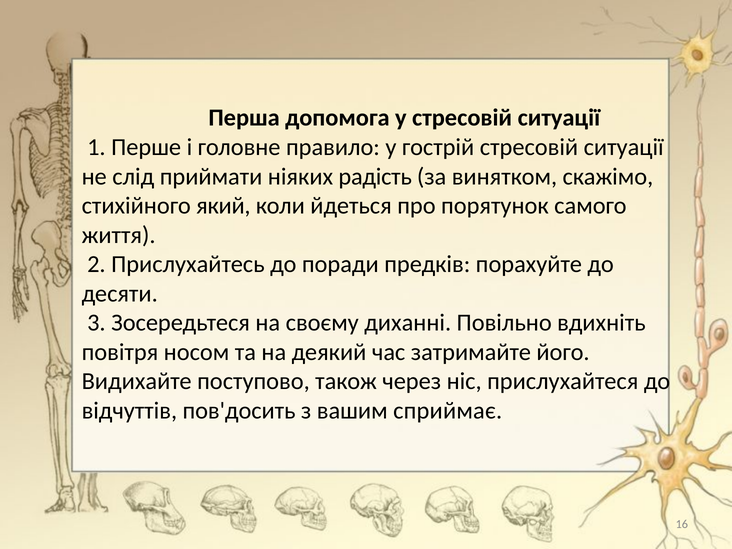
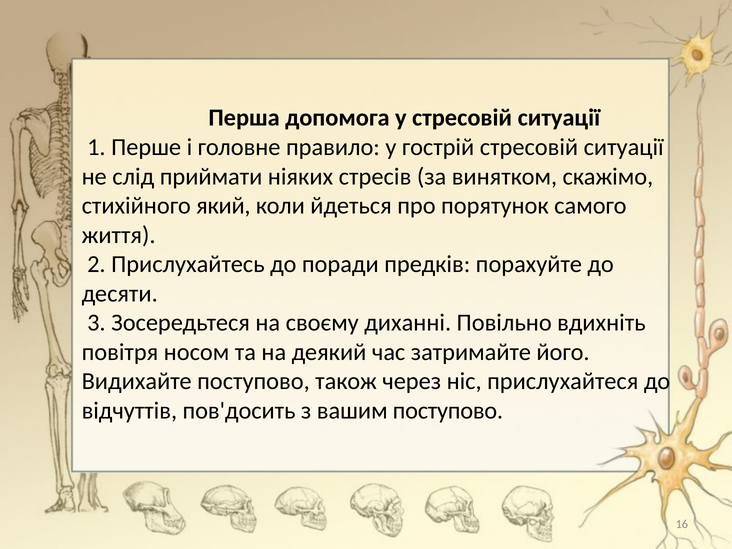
радість: радість -> стресів (375, 176)
вашим сприймає: сприймає -> поступово (448, 411)
